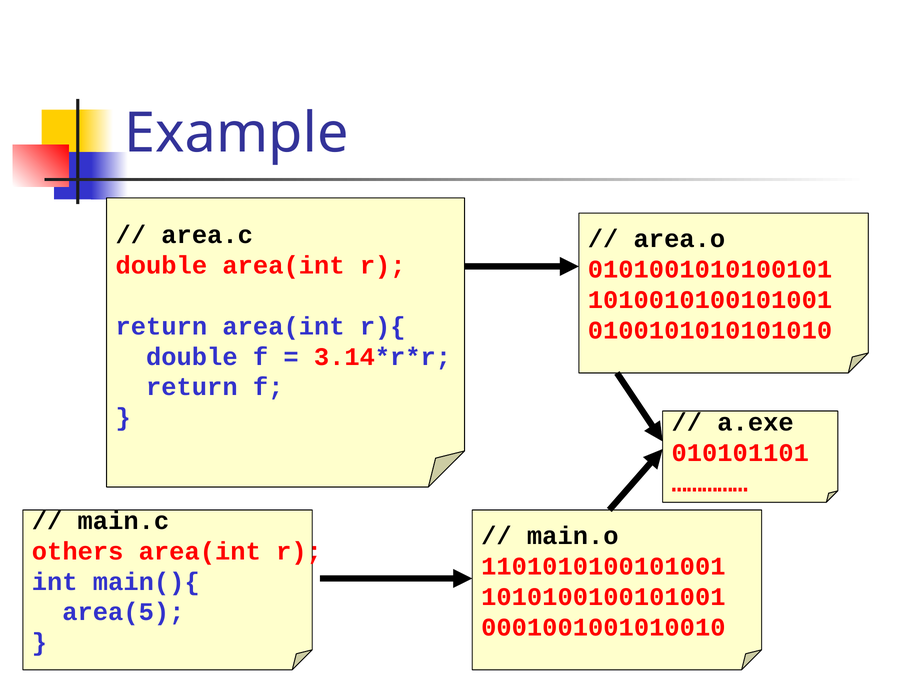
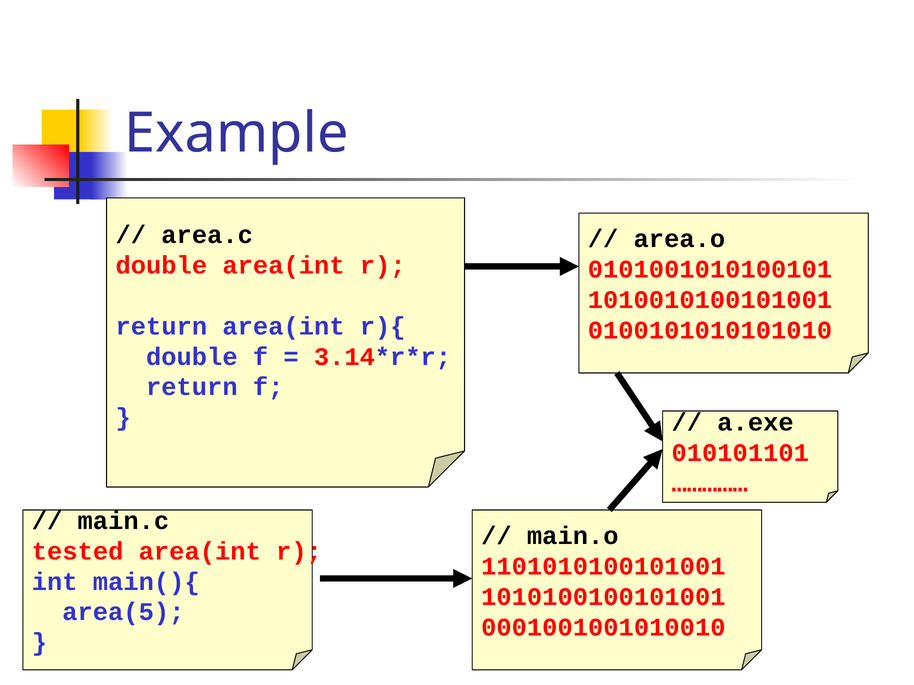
others: others -> tested (78, 552)
